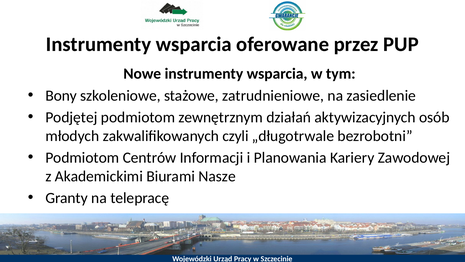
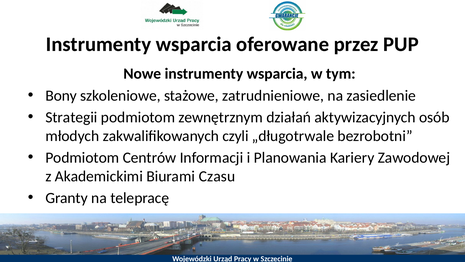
Podjętej: Podjętej -> Strategii (71, 117)
Nasze: Nasze -> Czasu (217, 176)
